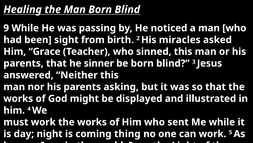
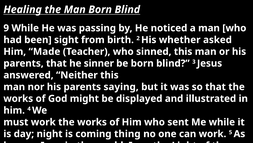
miracles: miracles -> whether (180, 40)
Grace: Grace -> Made (44, 51)
asking: asking -> saying (121, 86)
